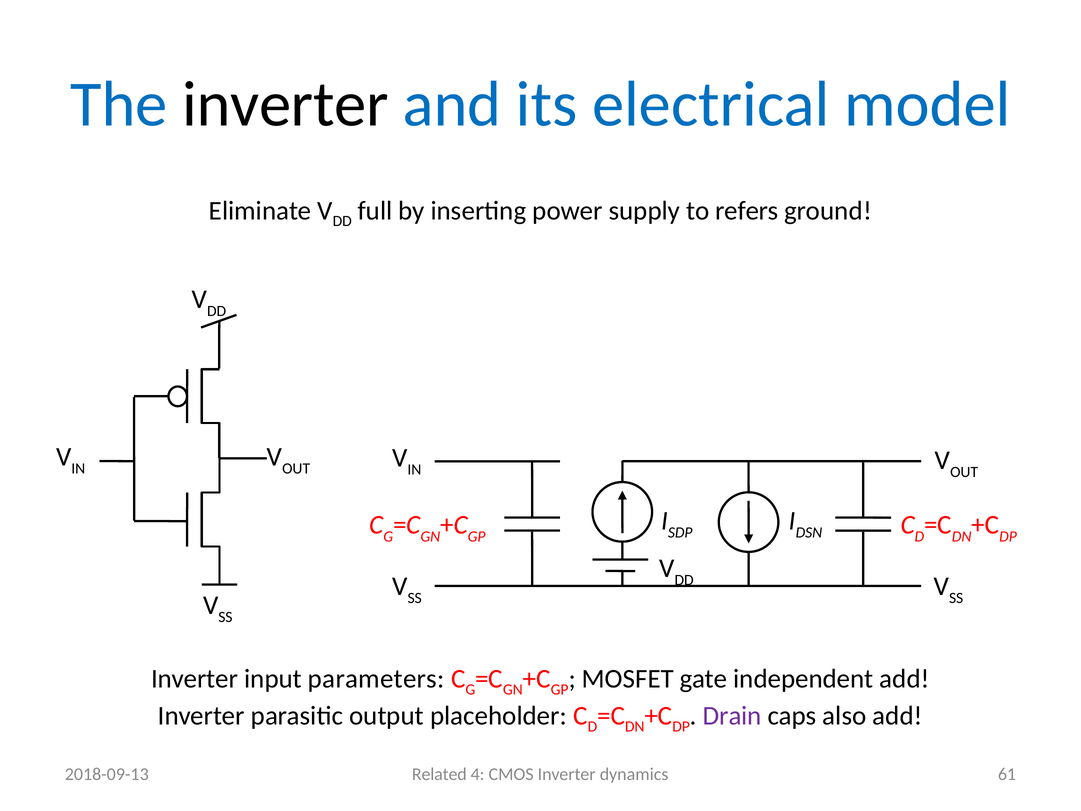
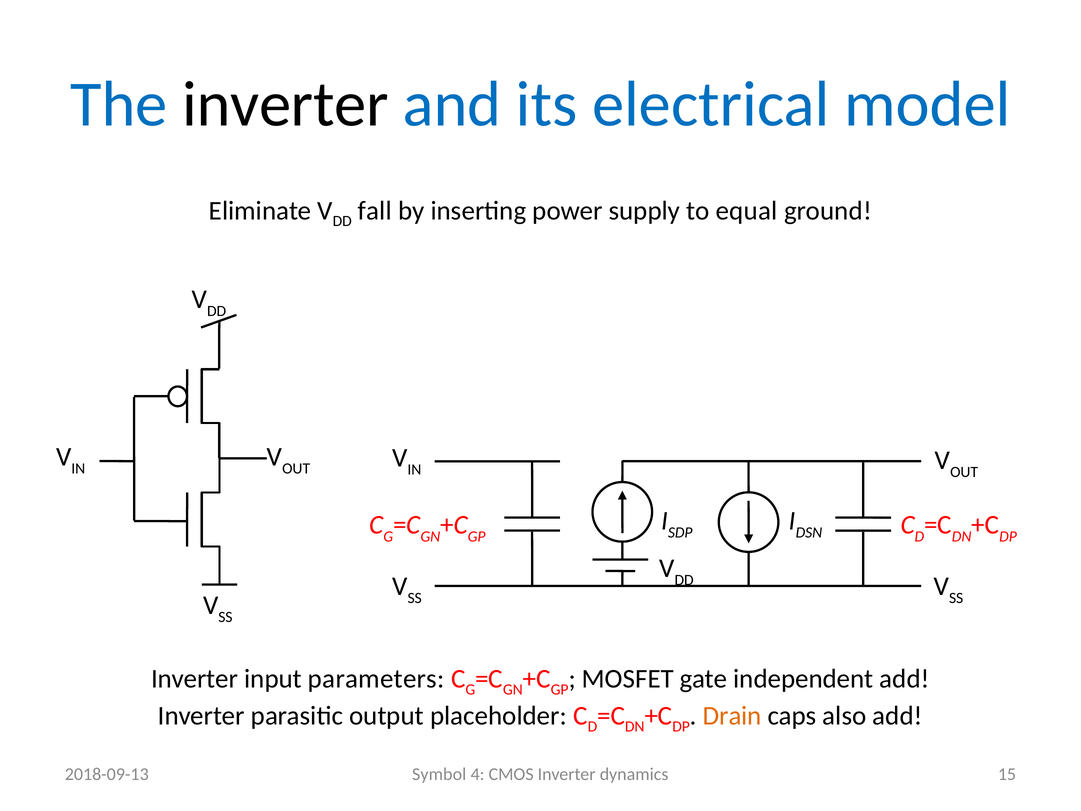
full: full -> fall (375, 211)
refers: refers -> equal (747, 211)
Drain colour: purple -> orange (732, 716)
Related: Related -> Symbol (439, 774)
61: 61 -> 15 (1007, 774)
